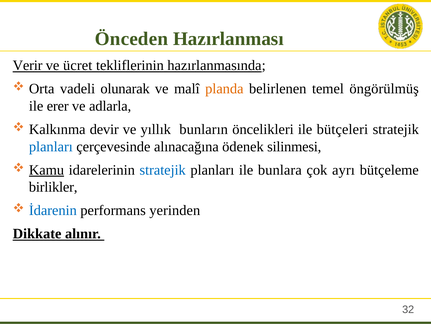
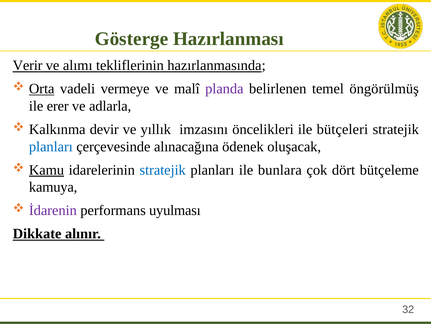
Önceden: Önceden -> Gösterge (132, 39)
ücret: ücret -> alımı (78, 65)
Orta underline: none -> present (42, 89)
olunarak: olunarak -> vermeye (125, 89)
planda colour: orange -> purple (224, 89)
bunların: bunların -> imzasını (204, 129)
silinmesi: silinmesi -> oluşacak (294, 146)
ayrı: ayrı -> dört (344, 170)
birlikler: birlikler -> kamuya (53, 187)
İdarenin colour: blue -> purple (53, 210)
yerinden: yerinden -> uyulması (175, 210)
